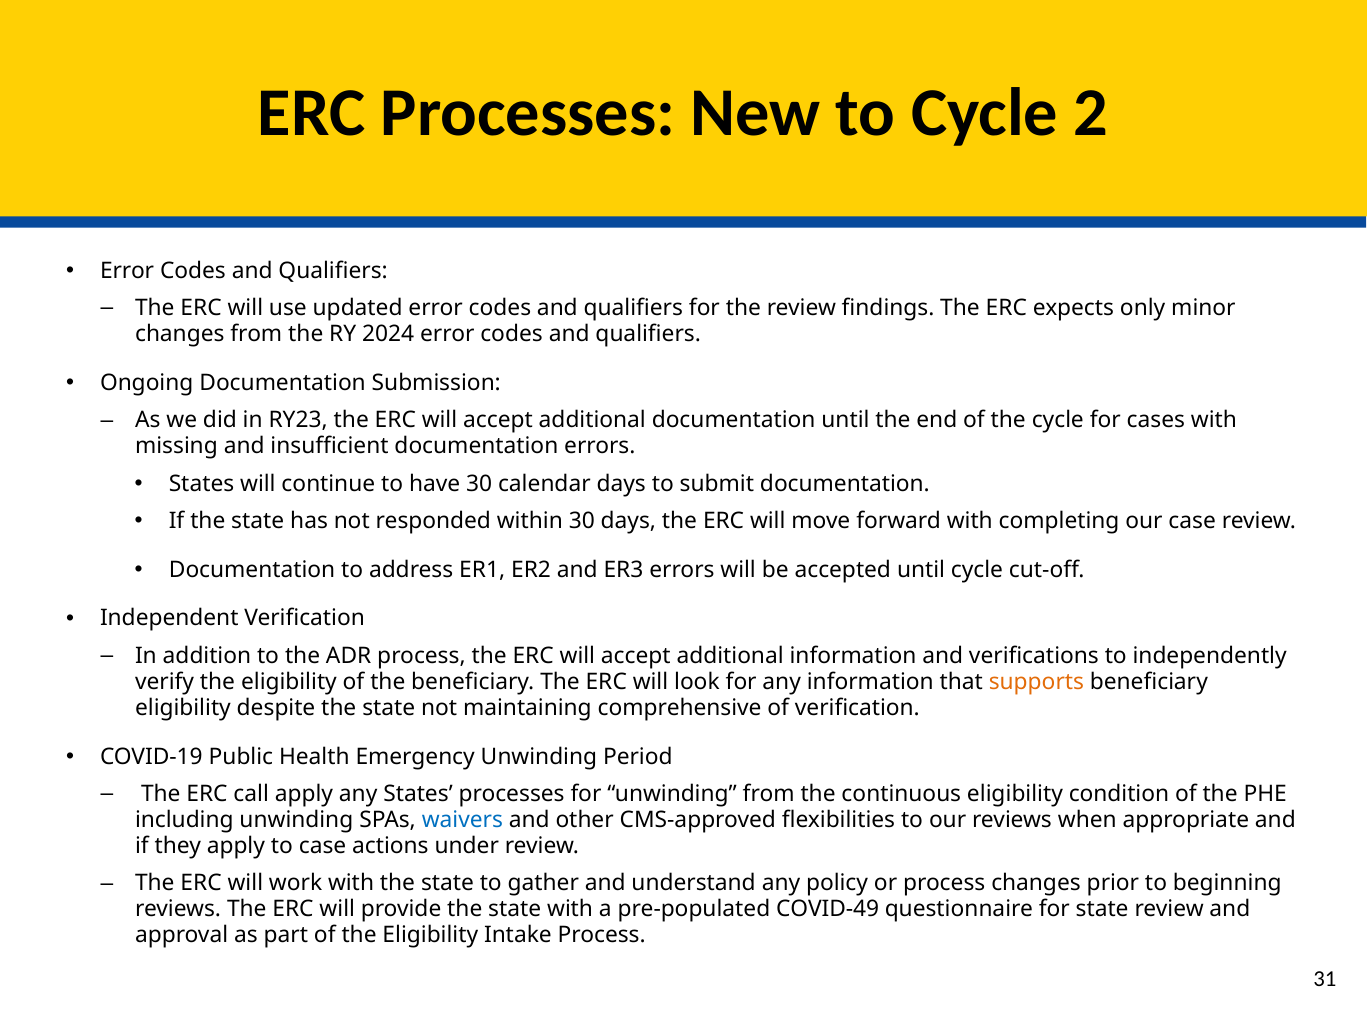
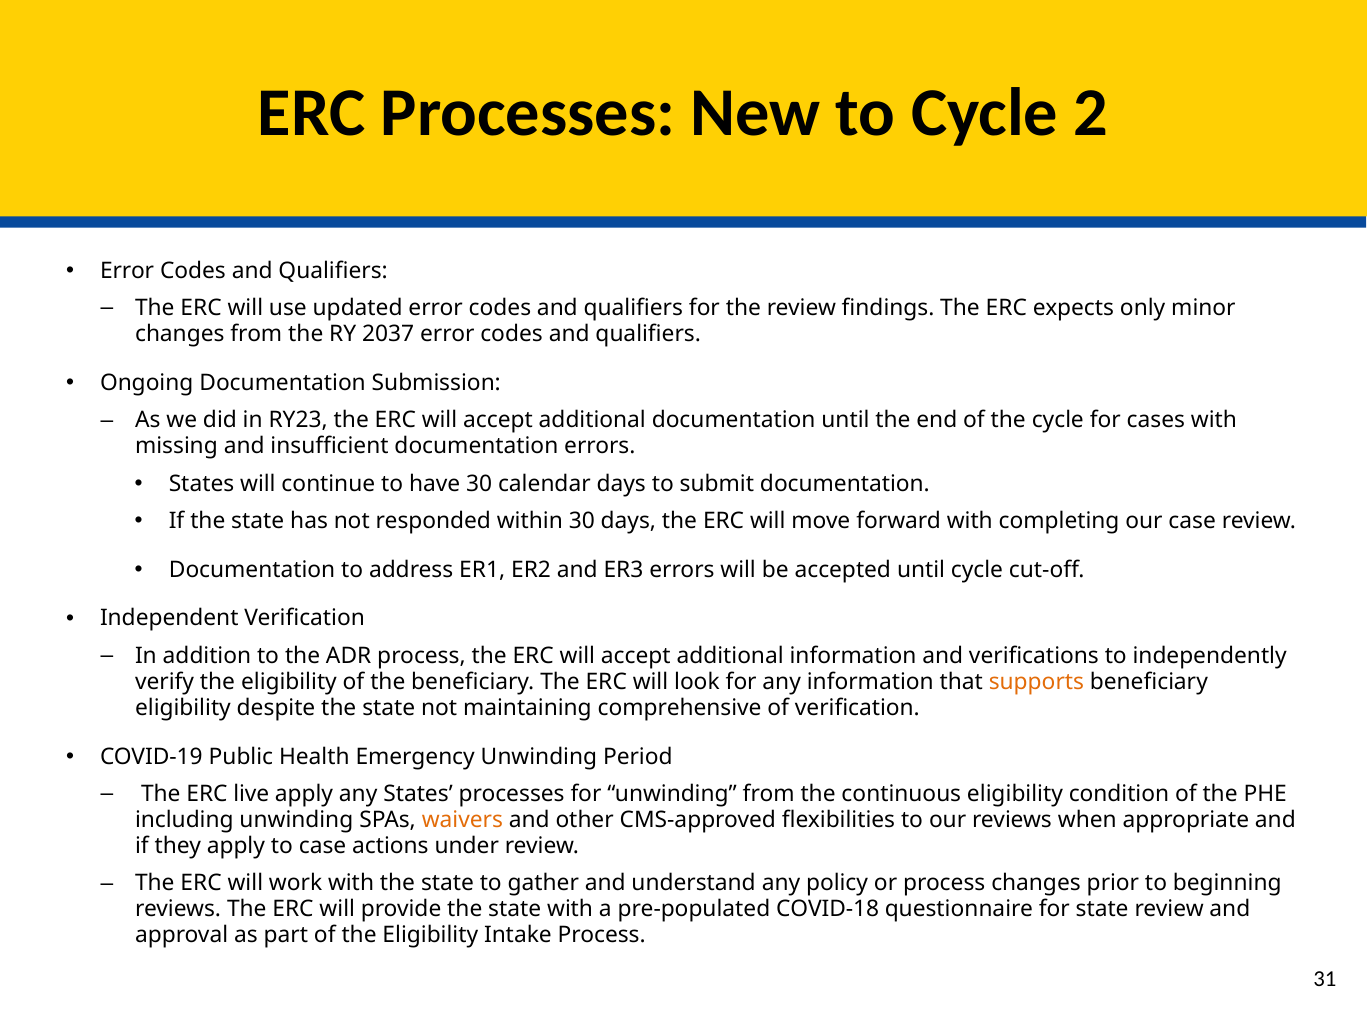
2024: 2024 -> 2037 (388, 334)
call: call -> live (251, 794)
waivers colour: blue -> orange (462, 820)
COVID-49: COVID-49 -> COVID-18 (828, 910)
